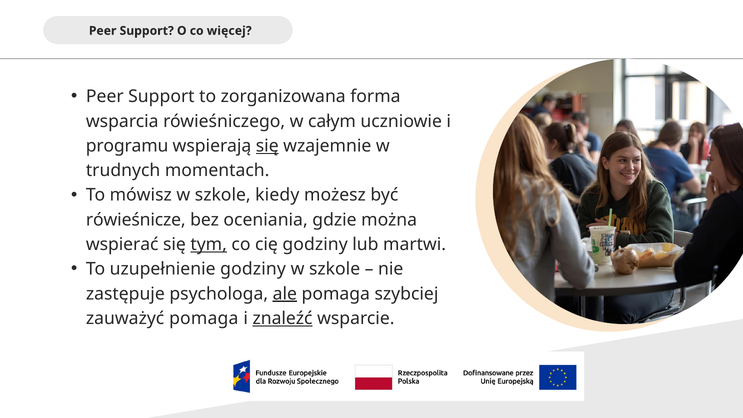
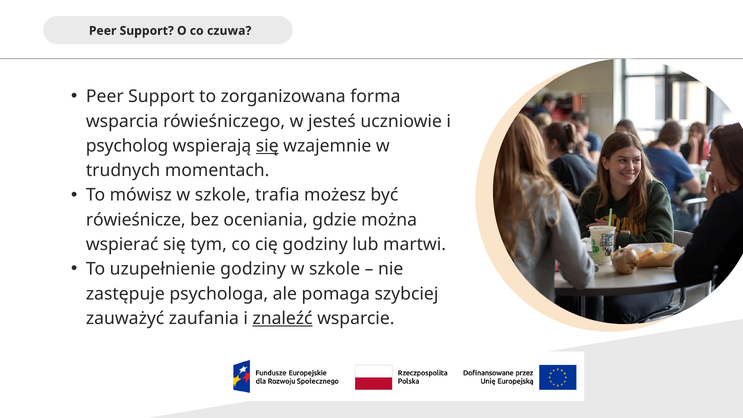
więcej: więcej -> czuwa (229, 31)
całym: całym -> jesteś (332, 121)
programu: programu -> psycholog (127, 146)
kiedy: kiedy -> trafia (277, 195)
tym underline: present -> none (209, 244)
ale underline: present -> none (285, 294)
zauważyć pomaga: pomaga -> zaufania (204, 318)
